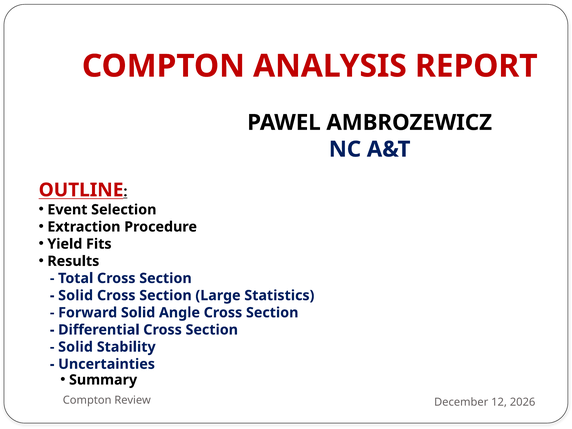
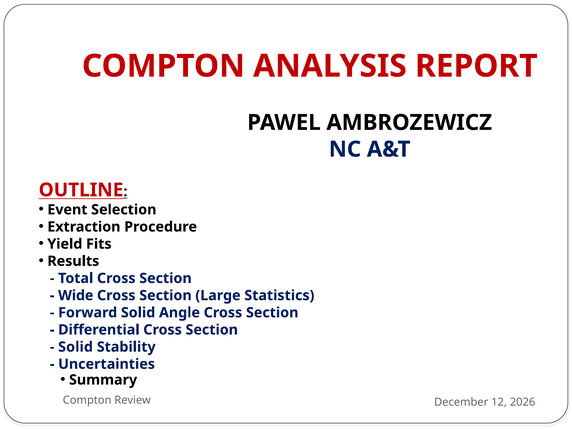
Solid: Solid -> Wide (76, 295)
